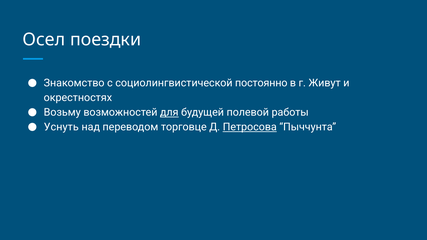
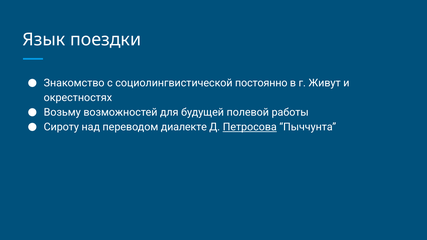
Осел: Осел -> Язык (44, 40)
для underline: present -> none (169, 112)
Уснуть: Уснуть -> Сироту (61, 127)
торговце: торговце -> диалекте (184, 127)
